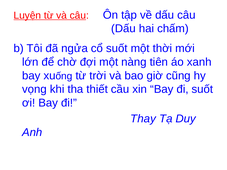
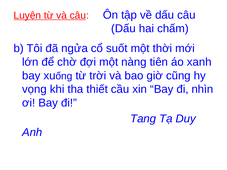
đi suốt: suốt -> nhìn (202, 89)
Thay: Thay -> Tang (143, 119)
